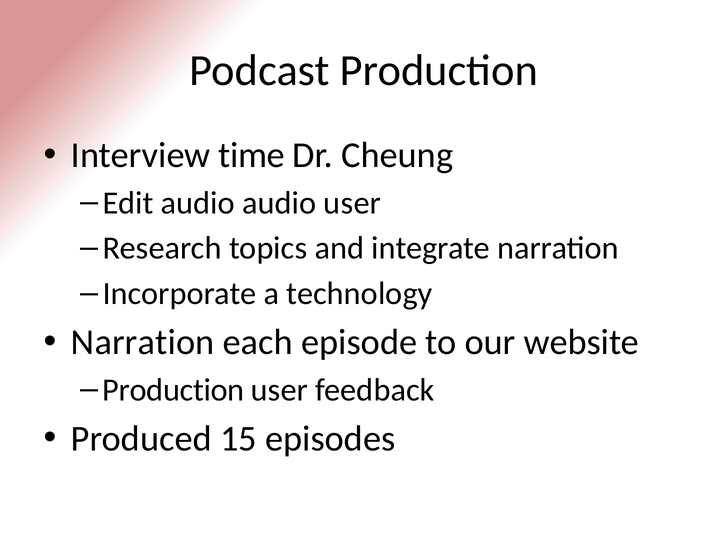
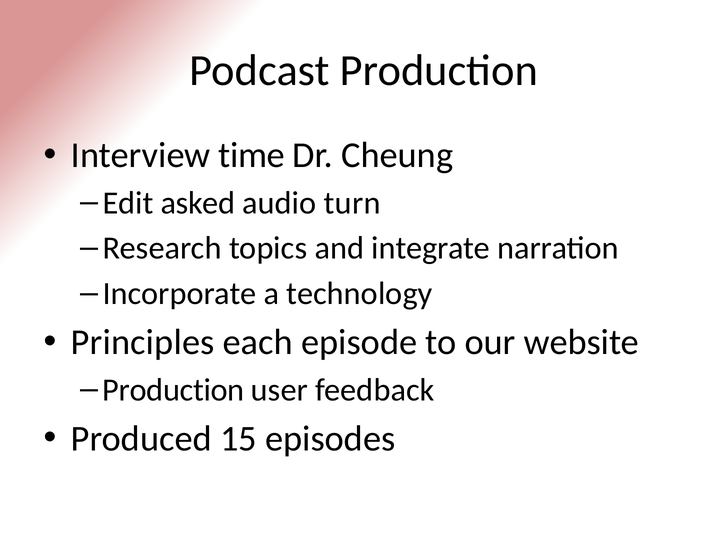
Edit audio: audio -> asked (198, 203)
audio user: user -> turn (352, 203)
Narration: Narration -> Principles (143, 342)
